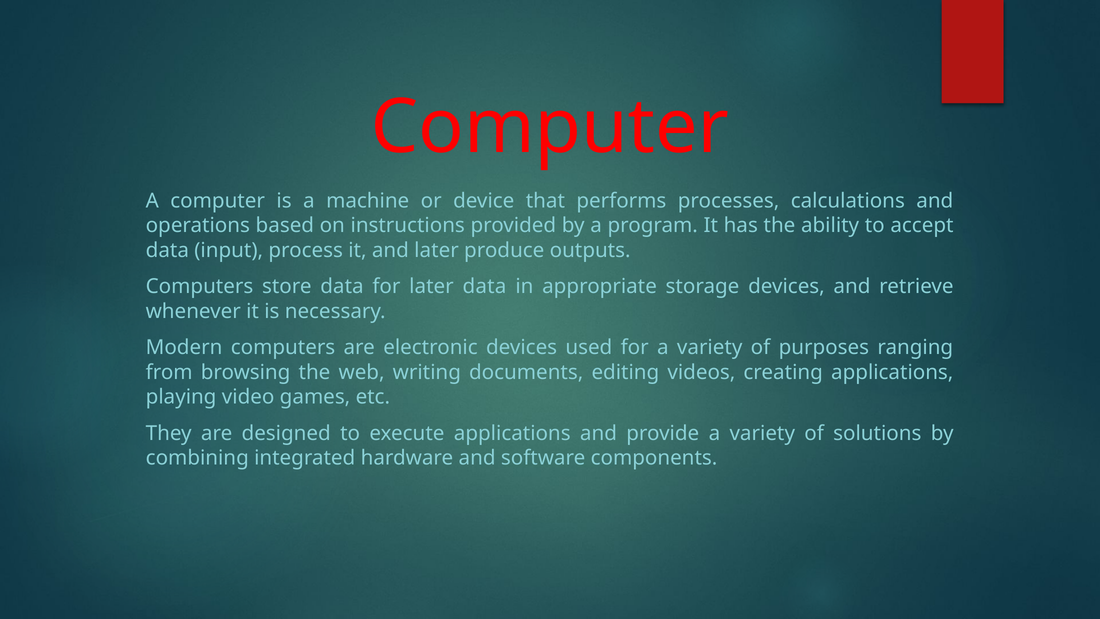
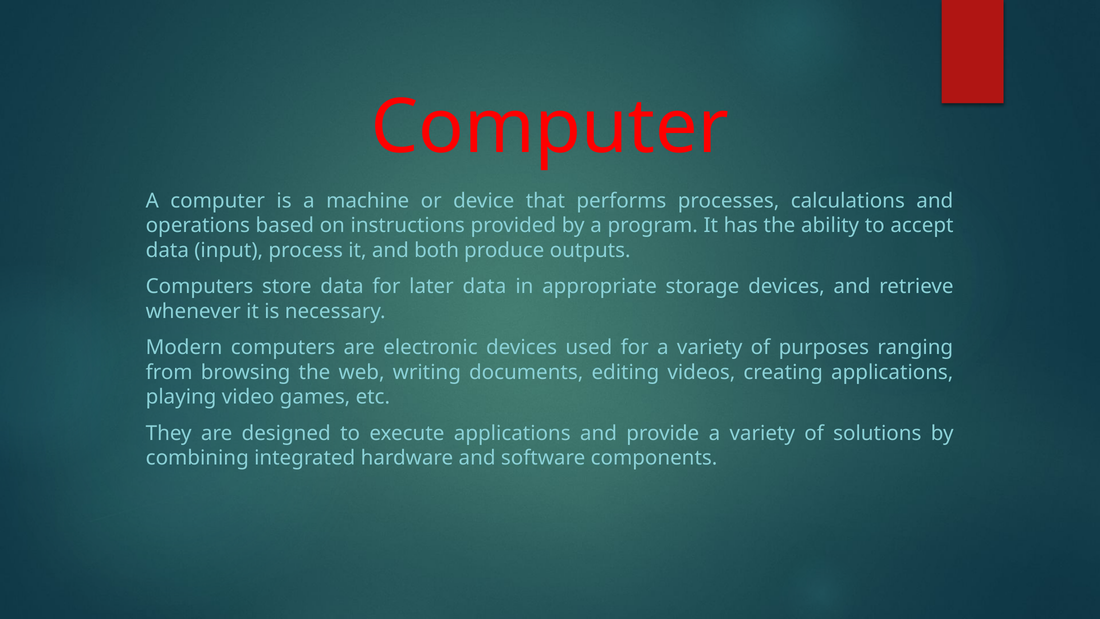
and later: later -> both (437, 250)
